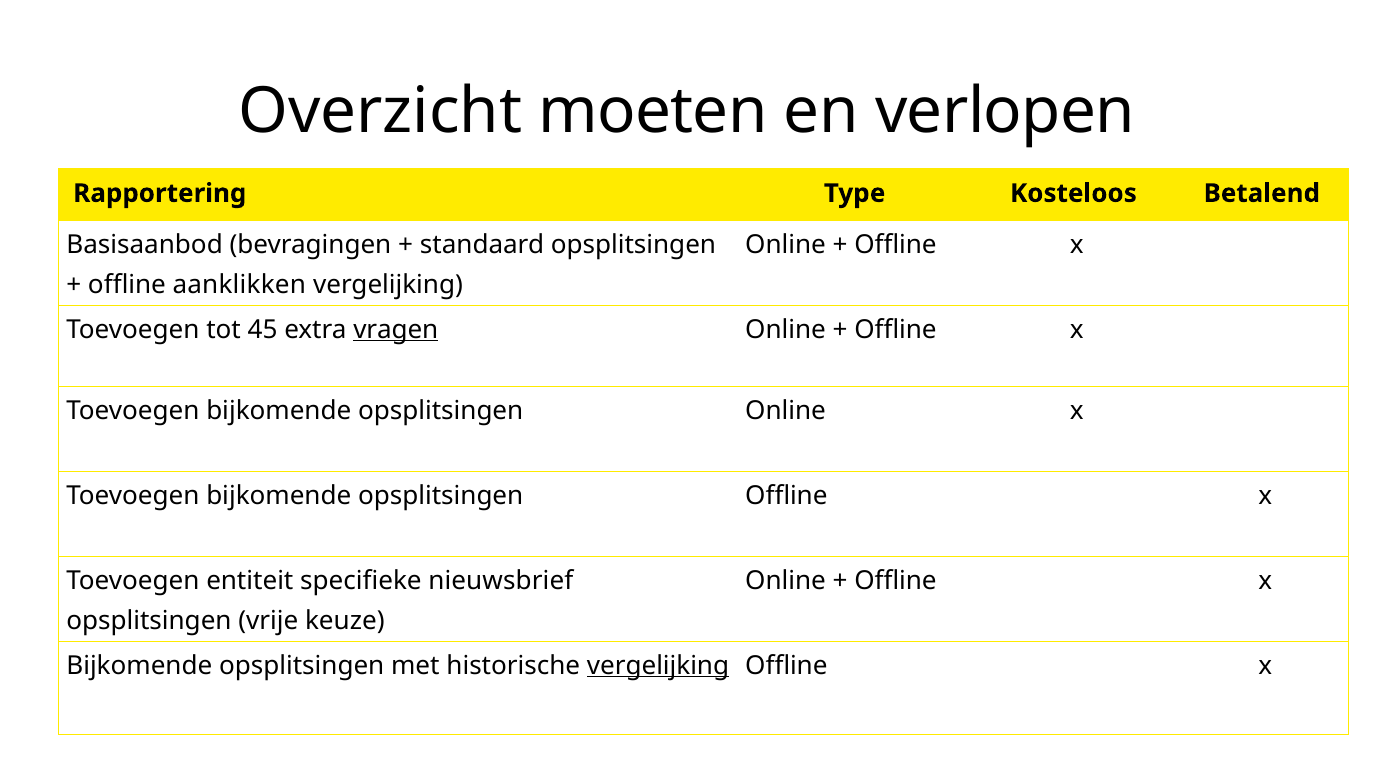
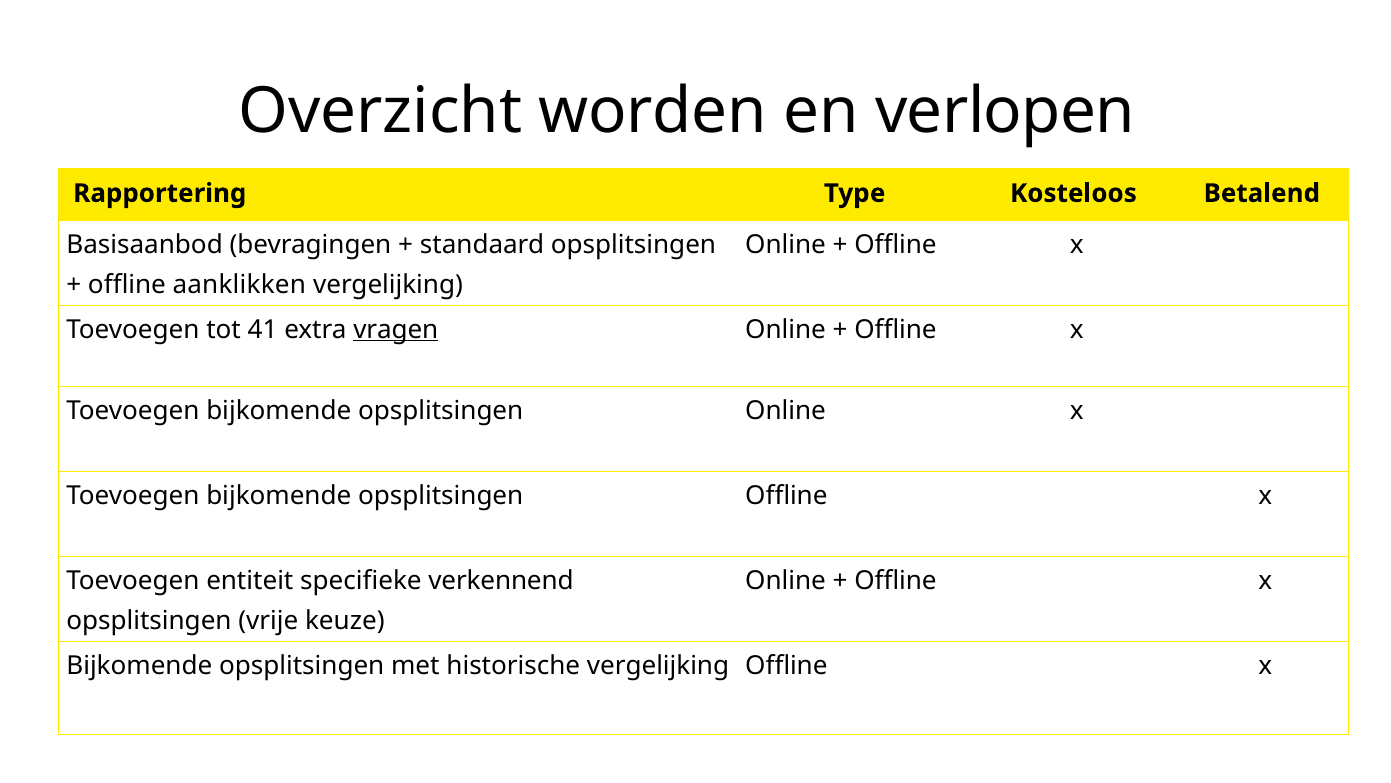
moeten: moeten -> worden (653, 112)
45: 45 -> 41 (263, 329)
nieuwsbrief: nieuwsbrief -> verkennend (501, 580)
vergelijking underline: present -> none (658, 665)
